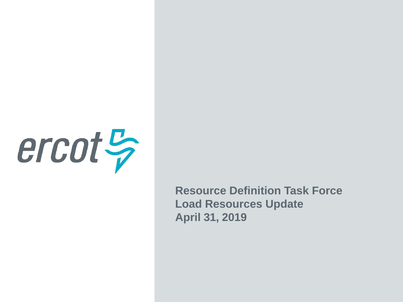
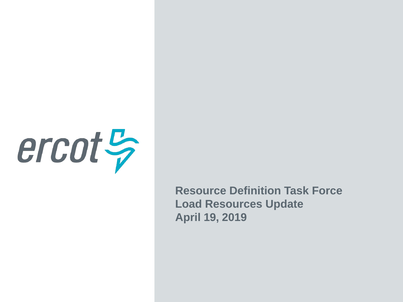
31: 31 -> 19 (211, 218)
